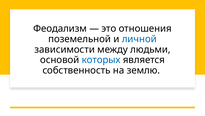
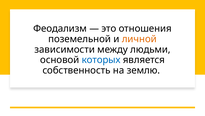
личной colour: blue -> orange (139, 39)
